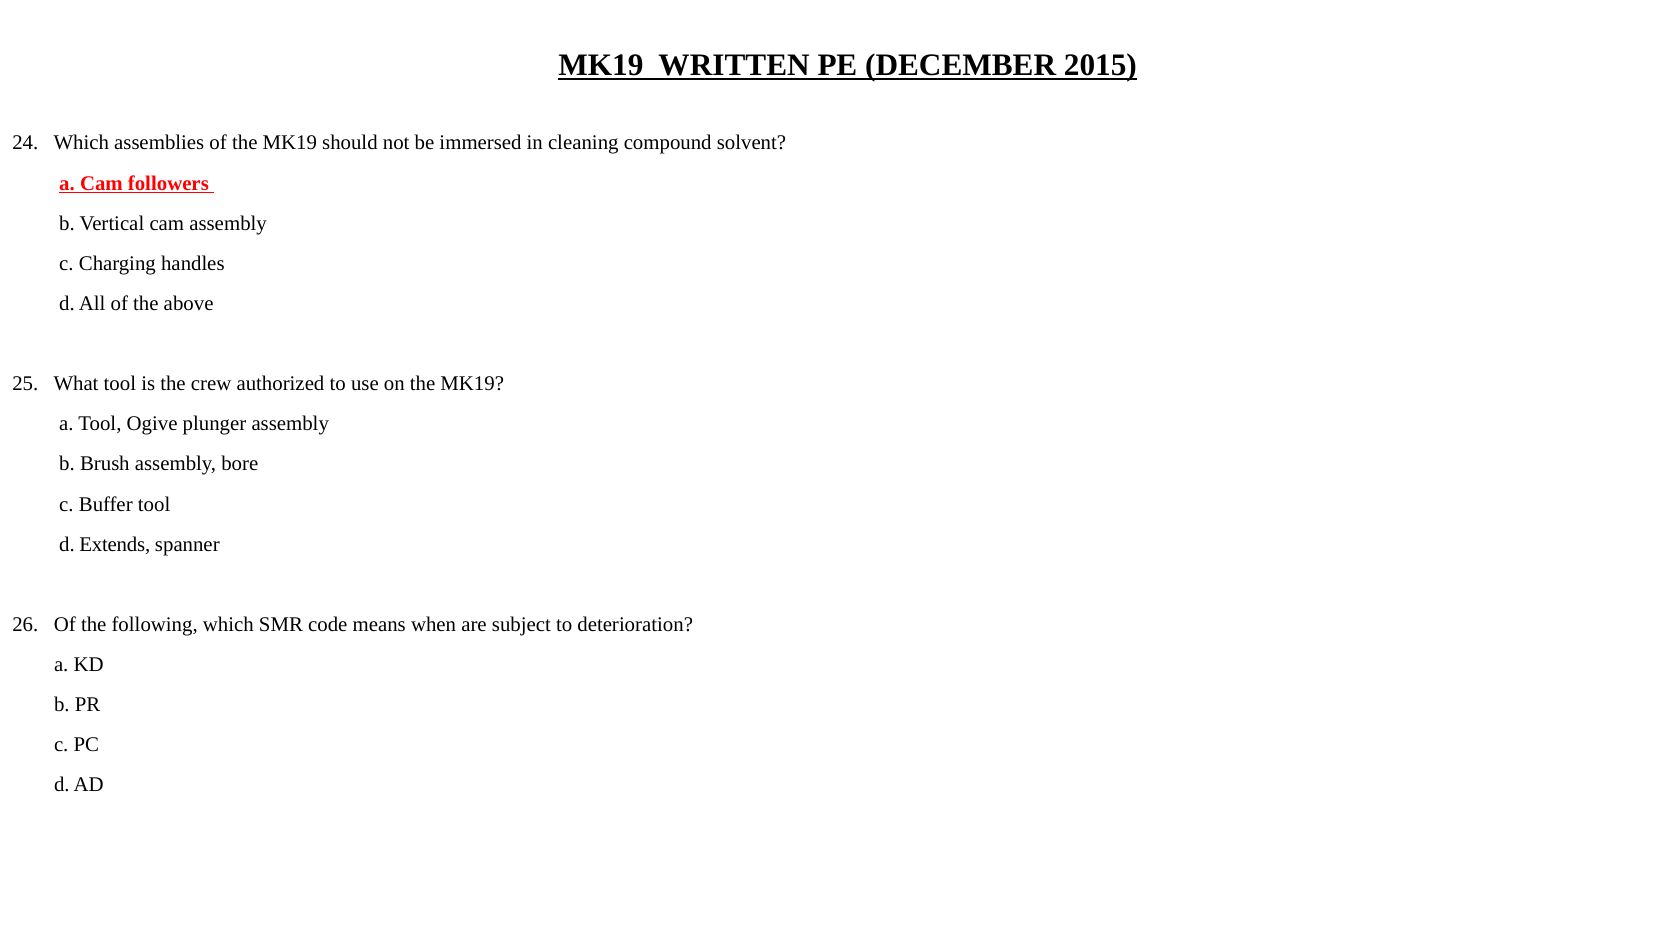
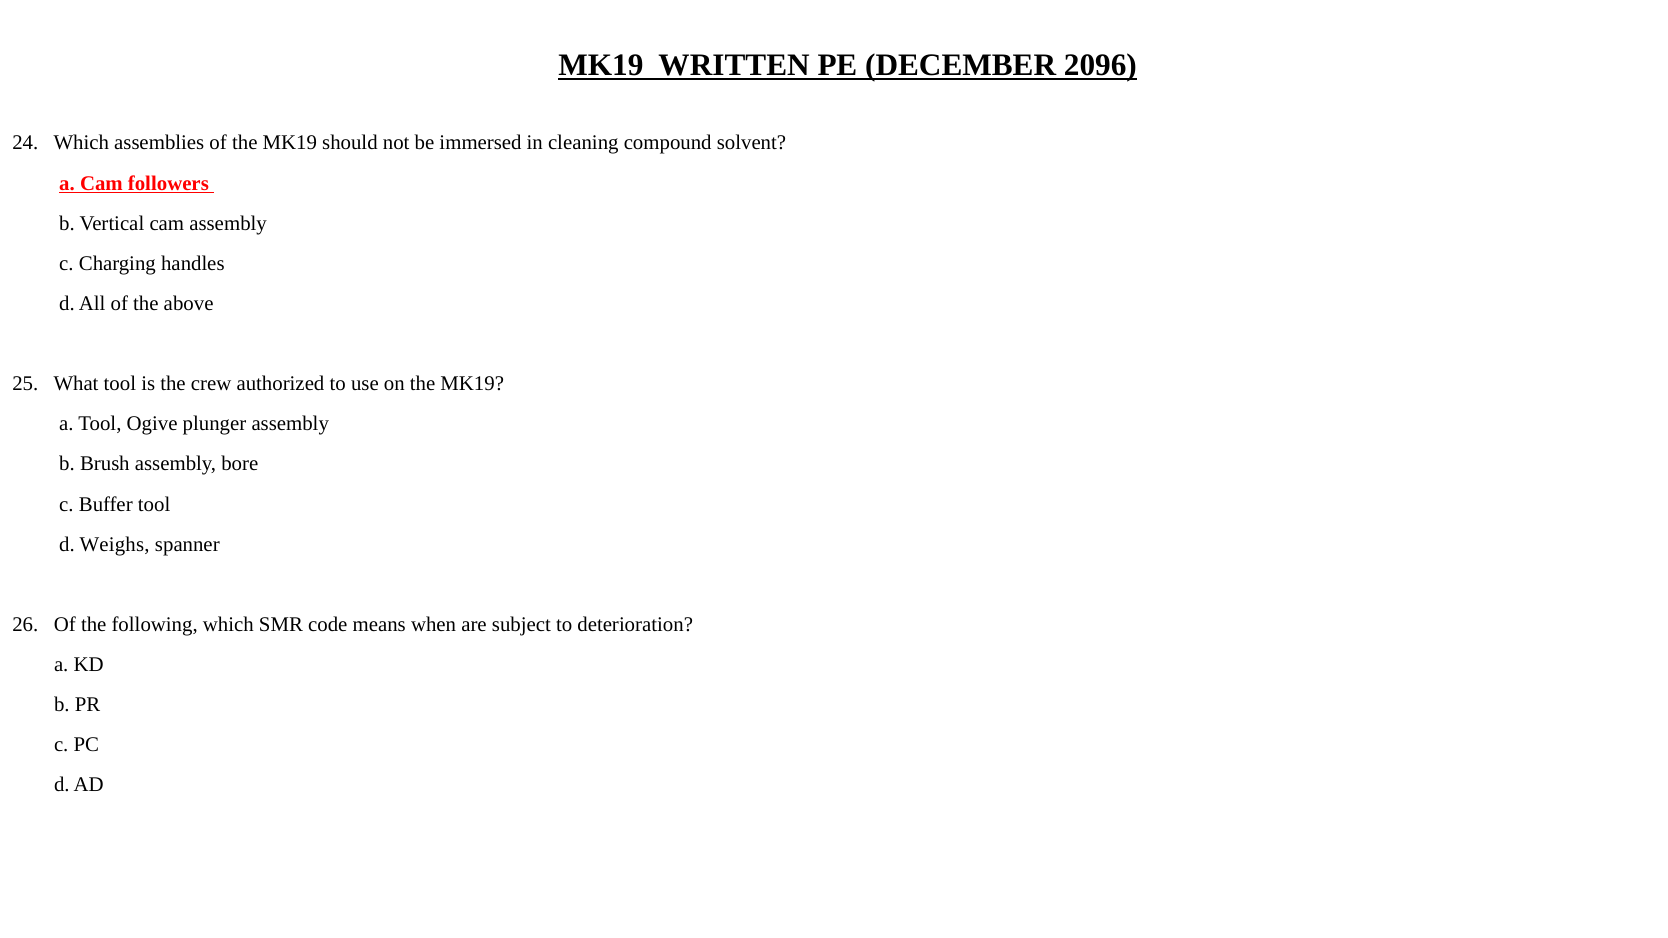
2015: 2015 -> 2096 (1100, 65)
Extends: Extends -> Weighs (115, 544)
